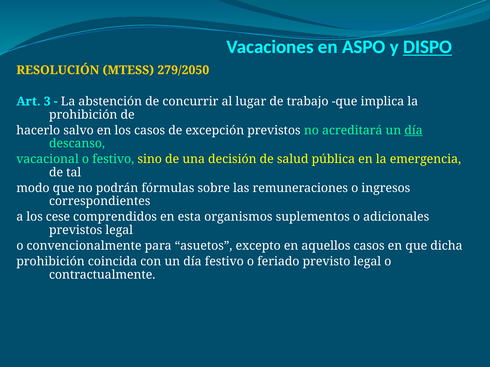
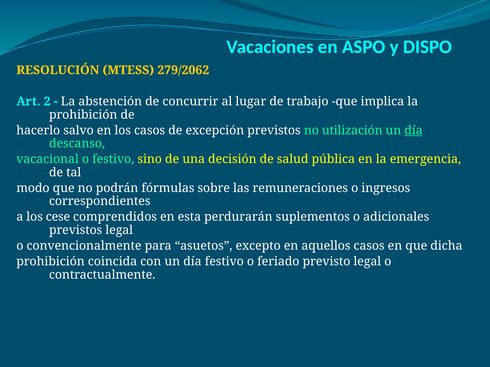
DISPO underline: present -> none (428, 47)
279/2050: 279/2050 -> 279/2062 (183, 70)
3: 3 -> 2 (47, 102)
acreditará: acreditará -> utilización (352, 130)
organismos: organismos -> perdurarán (238, 217)
